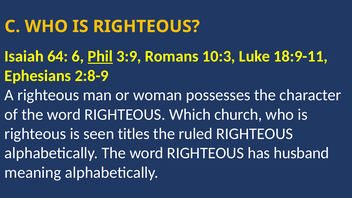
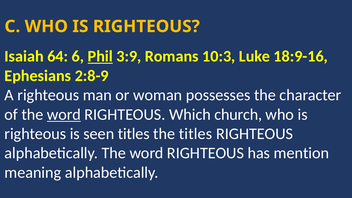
18:9-11: 18:9-11 -> 18:9-16 (301, 56)
word underline: none -> present (64, 114)
the ruled: ruled -> titles (196, 134)
husband: husband -> mention (301, 153)
